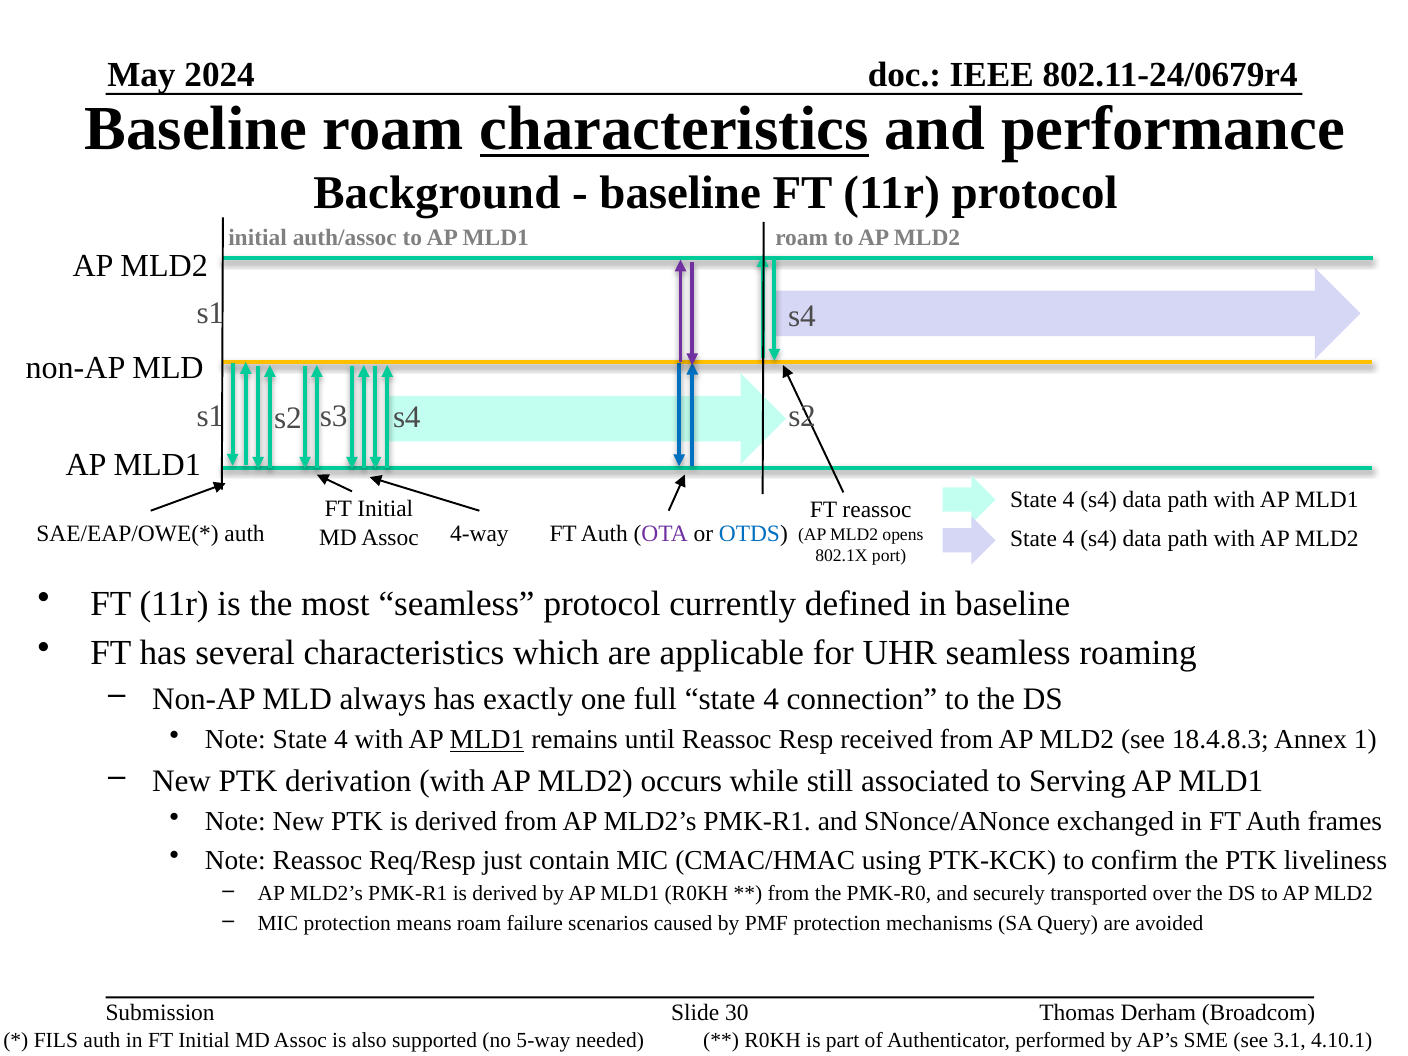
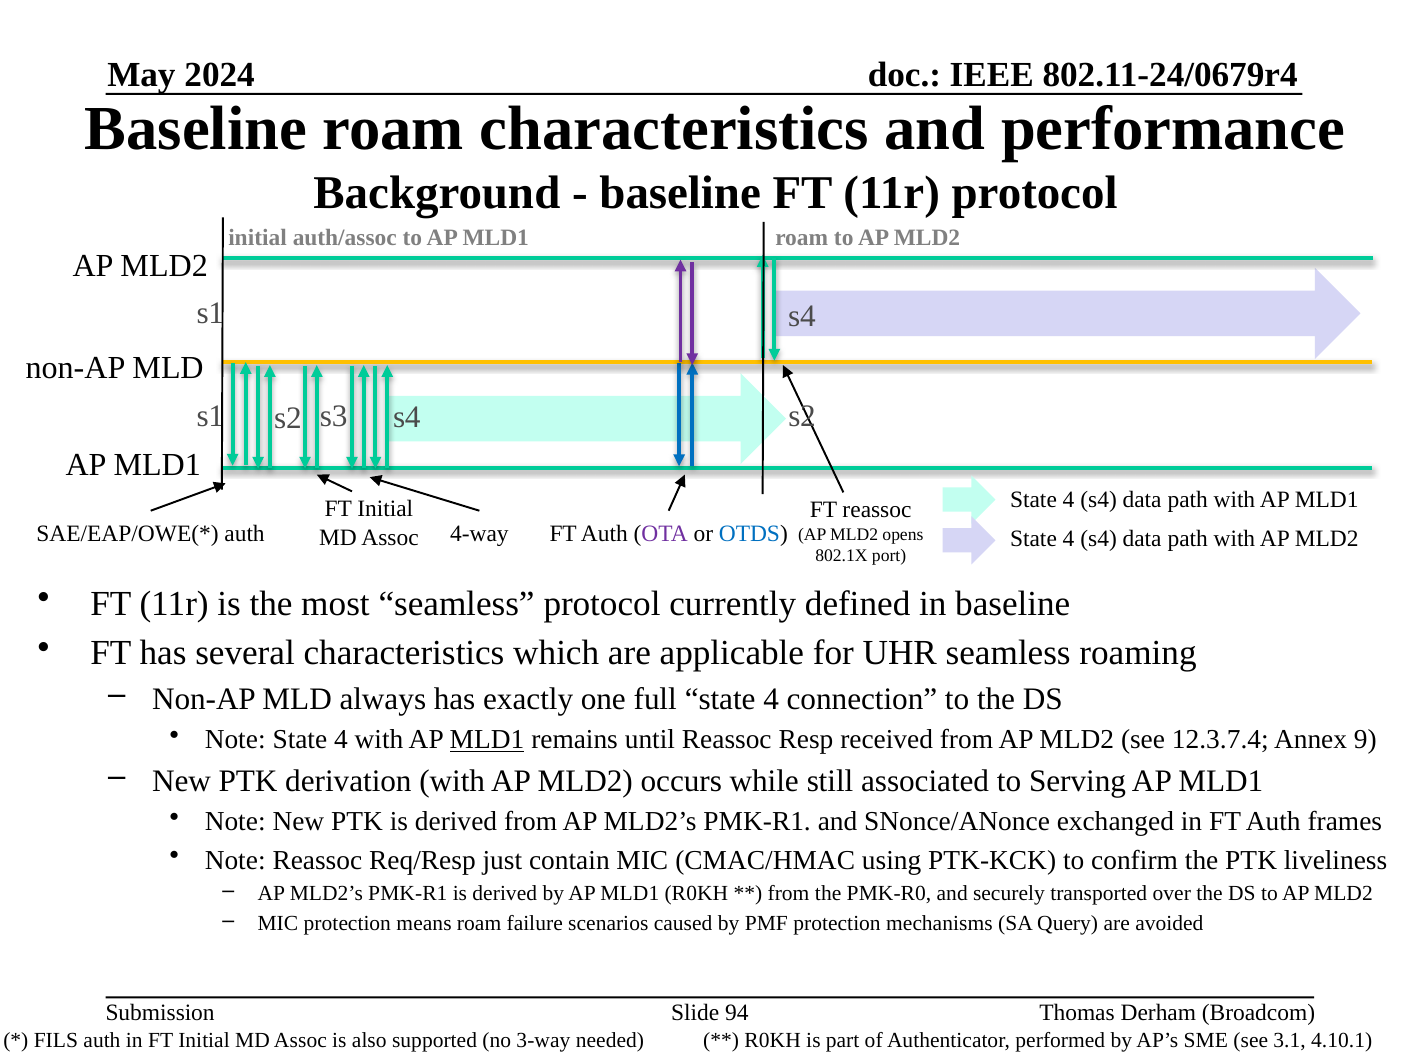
characteristics underline: present -> none (674, 129)
18.4.8.3: 18.4.8.3 -> 12.3.7.4 (1220, 740)
1: 1 -> 9 (1365, 740)
30: 30 -> 94 (737, 1013)
5-way: 5-way -> 3-way (543, 1041)
